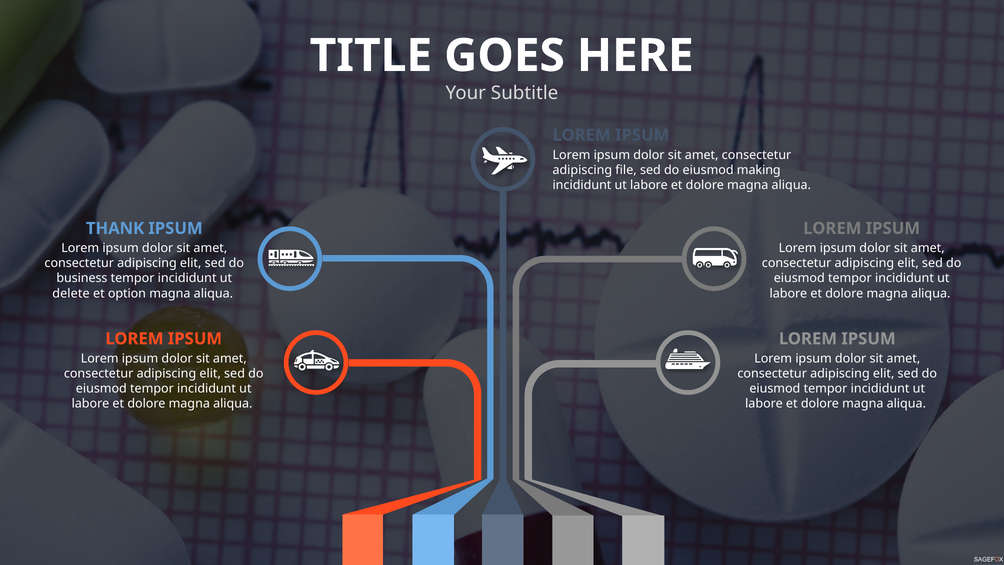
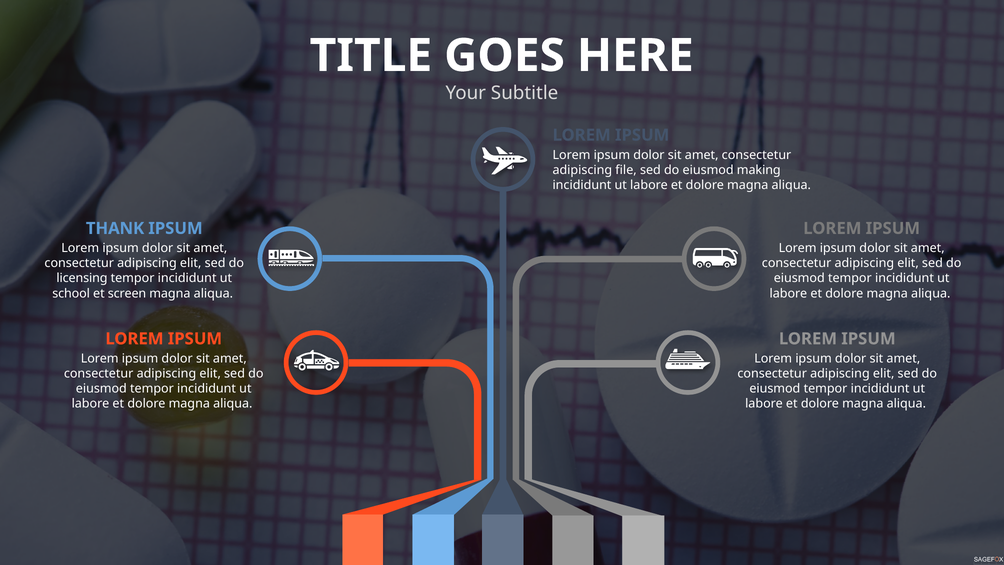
business: business -> licensing (82, 278)
delete: delete -> school (71, 293)
option: option -> screen (127, 293)
